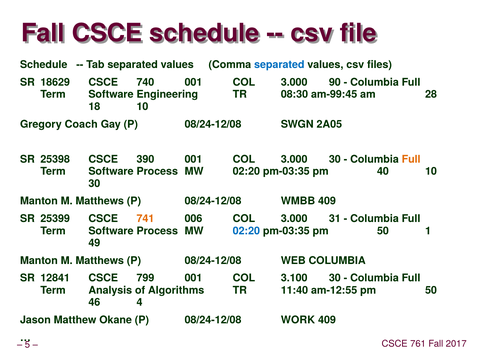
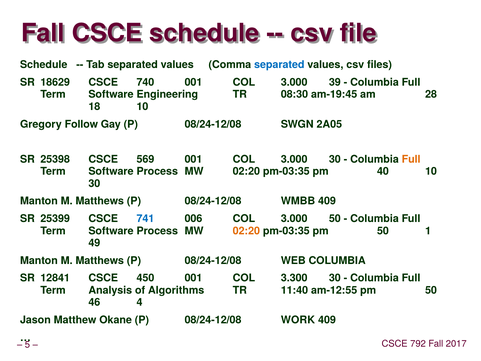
90: 90 -> 39 (335, 82)
am-99:45: am-99:45 -> am-19:45 (334, 94)
Coach: Coach -> Follow (81, 124)
390: 390 -> 569 (145, 159)
741 colour: orange -> blue (145, 218)
3.000 31: 31 -> 50 (335, 218)
02:20 colour: blue -> orange (246, 231)
799: 799 -> 450 (145, 278)
3.100: 3.100 -> 3.300 (294, 278)
761: 761 -> 792 (418, 344)
